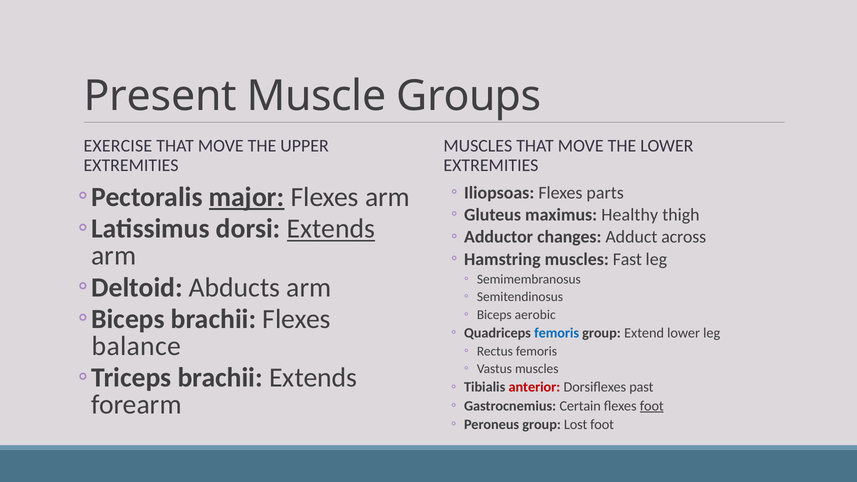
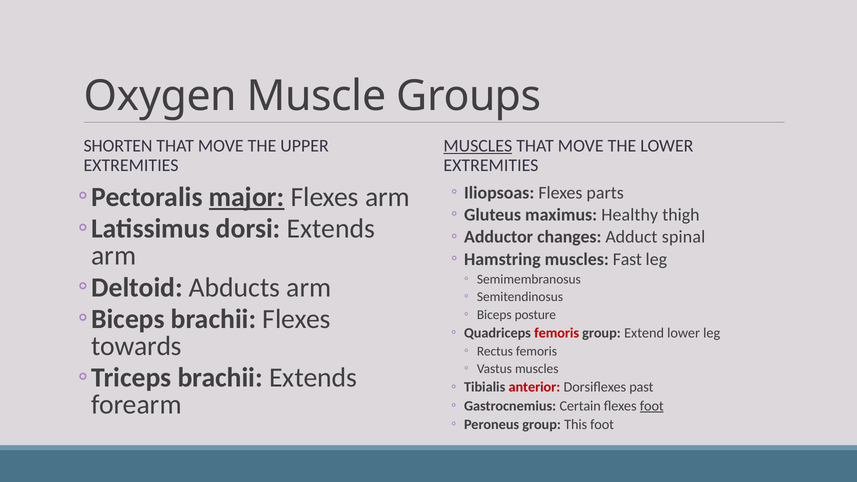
Present: Present -> Oxygen (160, 96)
EXERCISE: EXERCISE -> SHORTEN (118, 146)
MUSCLES underline: none -> present (478, 146)
Extends underline: present -> none (331, 229)
across: across -> spinal (684, 237)
aerobic: aerobic -> posture (535, 315)
femoris colour: blue -> red (557, 333)
balance: balance -> towards (137, 346)
Lost: Lost -> This (576, 425)
